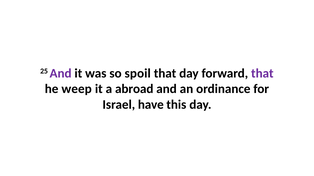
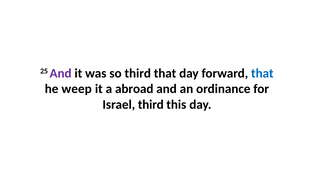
so spoil: spoil -> third (138, 74)
that colour: purple -> blue (262, 74)
Israel have: have -> third (151, 105)
